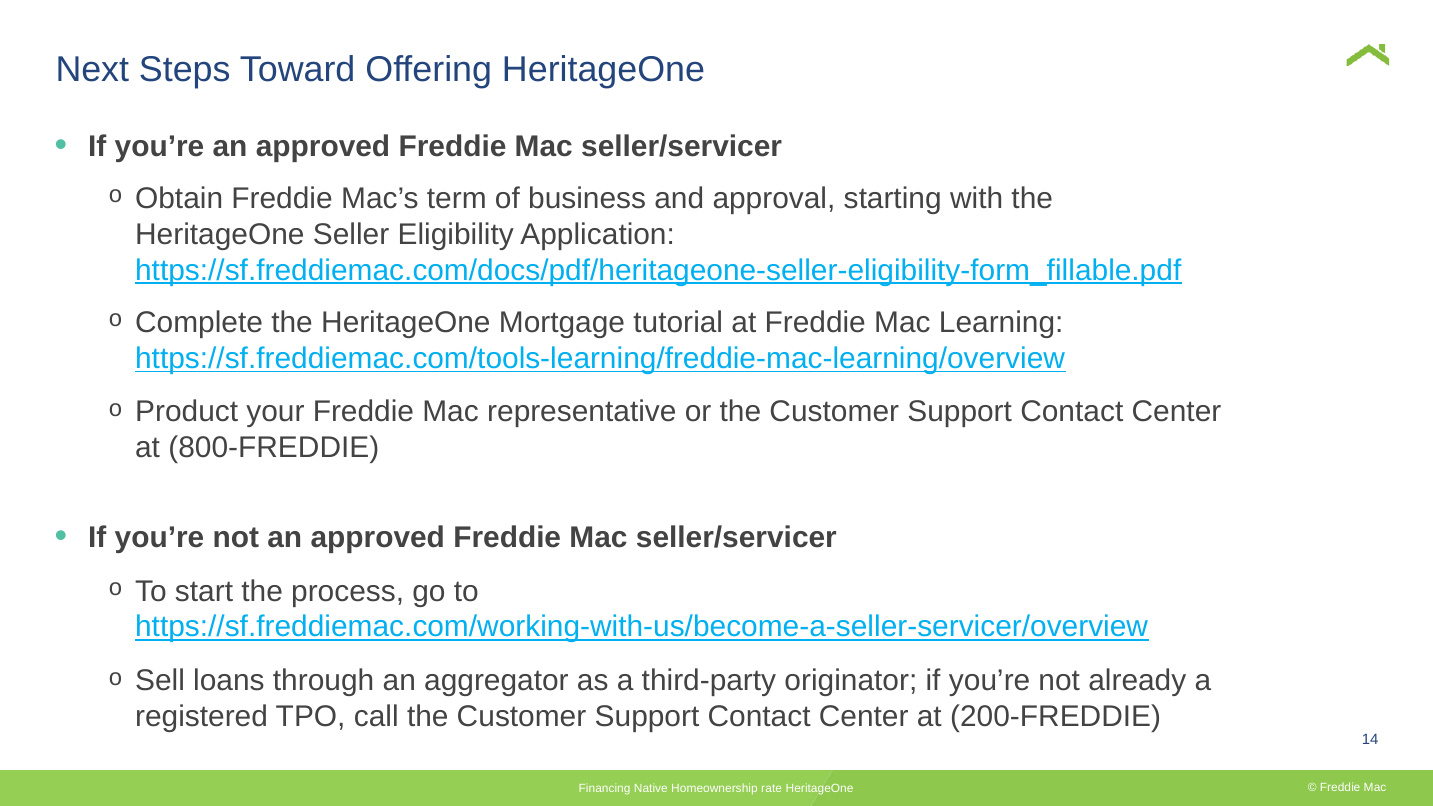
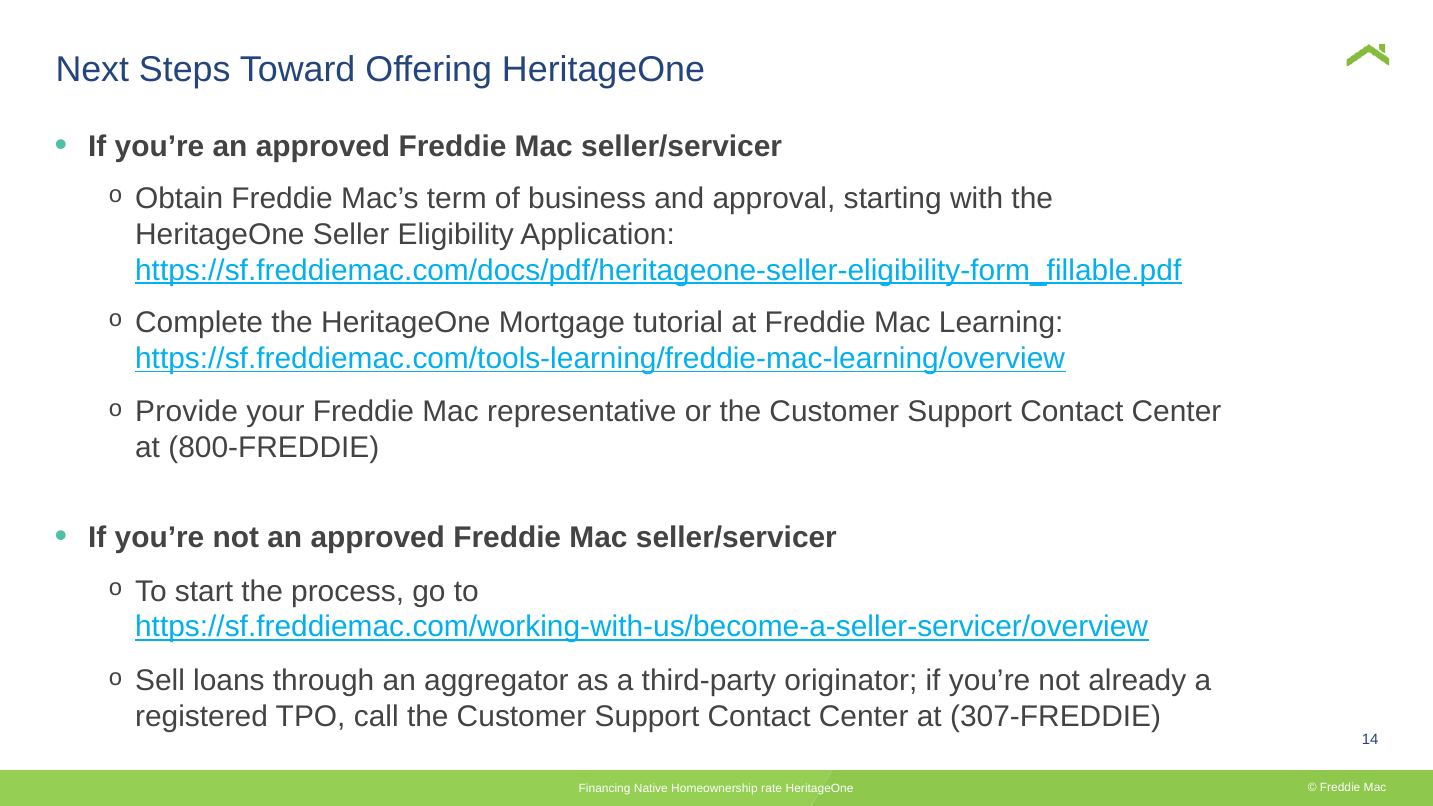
Product: Product -> Provide (187, 412)
200-FREDDIE: 200-FREDDIE -> 307-FREDDIE (1056, 717)
